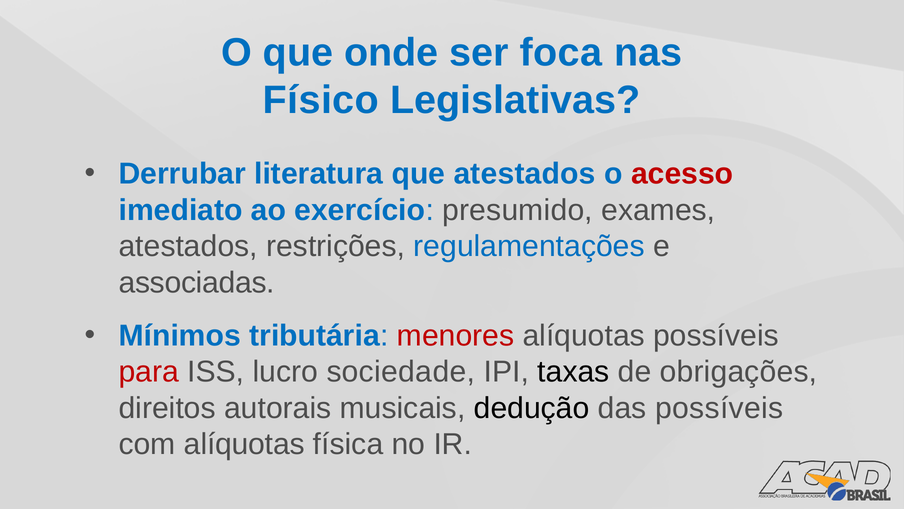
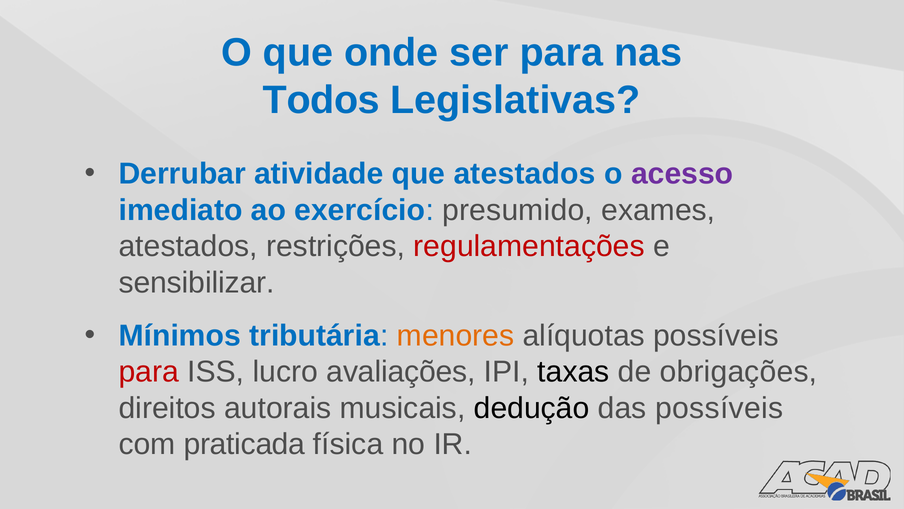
ser foca: foca -> para (561, 53)
Físico: Físico -> Todos (321, 100)
literatura: literatura -> atividade (319, 174)
acesso colour: red -> purple (682, 174)
regulamentações colour: blue -> red (529, 246)
associadas: associadas -> sensibilizar (197, 282)
menores colour: red -> orange (456, 335)
sociedade: sociedade -> avaliações (401, 372)
com alíquotas: alíquotas -> praticada (244, 444)
